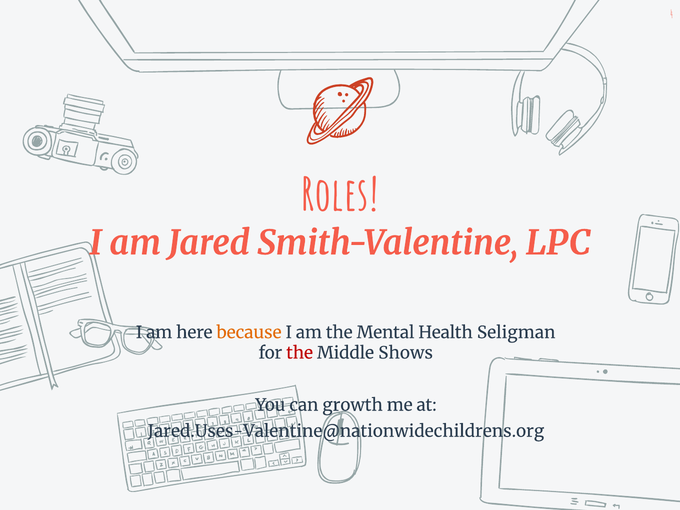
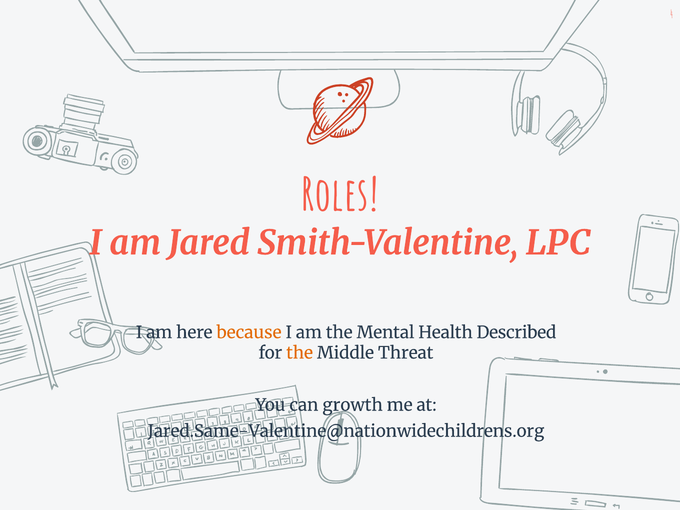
Seligman: Seligman -> Described (516, 333)
the colour: red -> orange (300, 353)
Shows: Shows -> Threat (406, 353)
Jared.Uses-Valentine@nationwidechildrens.org: Jared.Uses-Valentine@nationwidechildrens.org -> Jared.Same-Valentine@nationwidechildrens.org (346, 431)
